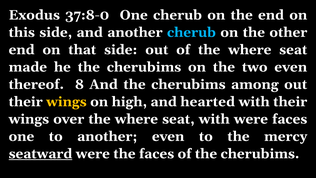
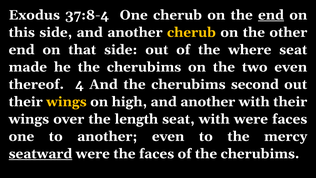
37:8-0: 37:8-0 -> 37:8-4 (87, 15)
end underline: none -> present (271, 15)
cherub colour: light blue -> yellow (191, 32)
8: 8 -> 4 (79, 84)
among: among -> second (255, 84)
high and hearted: hearted -> another (208, 102)
over the where: where -> length (136, 119)
